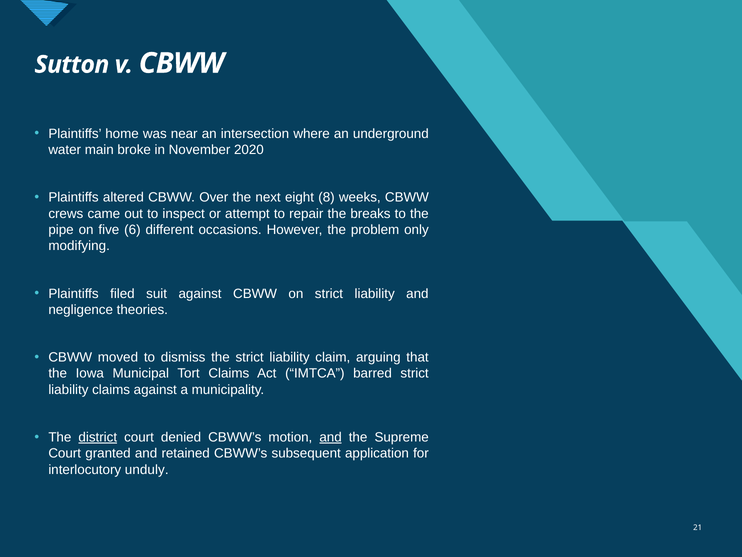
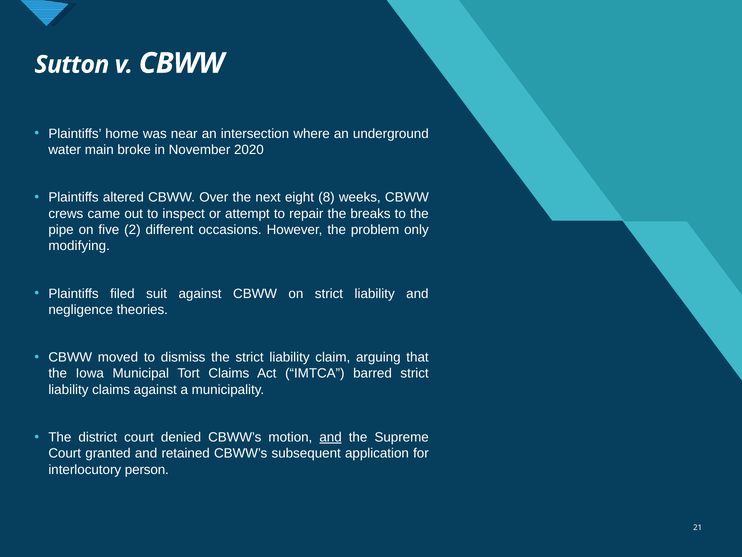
6: 6 -> 2 (132, 230)
district underline: present -> none (98, 437)
unduly: unduly -> person (147, 469)
